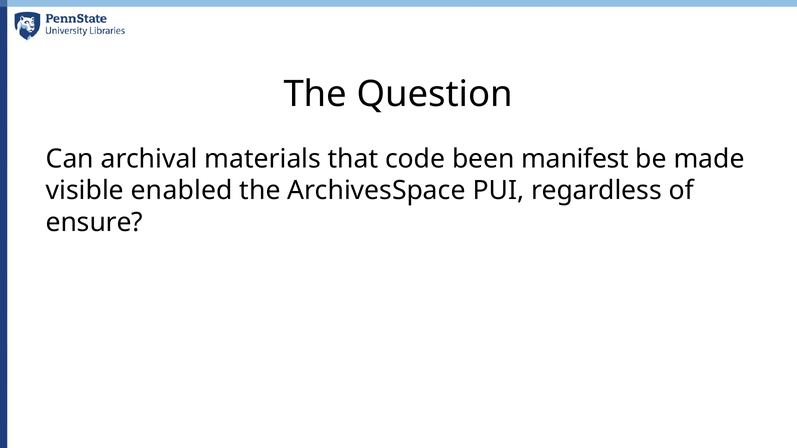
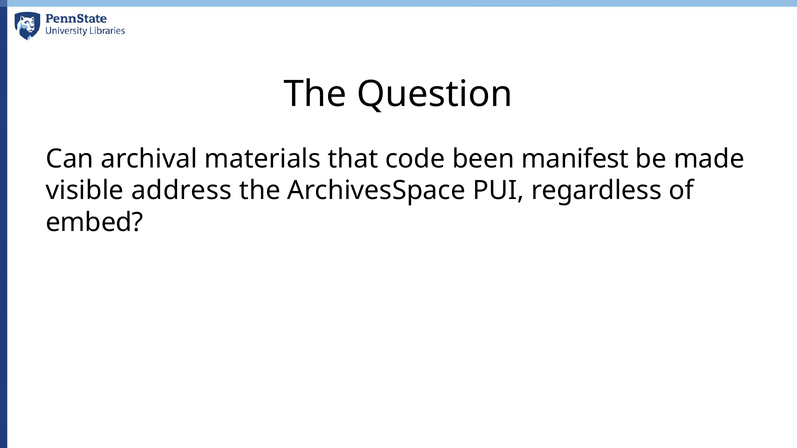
enabled: enabled -> address (182, 191)
ensure: ensure -> embed (94, 223)
